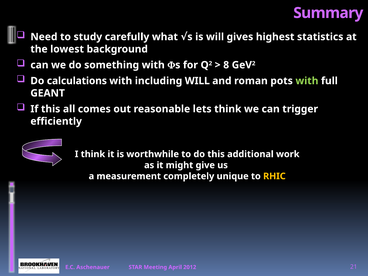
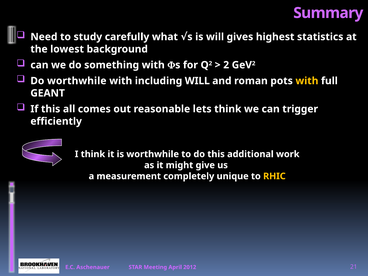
8: 8 -> 2 (226, 65)
Do calculations: calculations -> worthwhile (77, 81)
with colour: light green -> yellow (307, 81)
